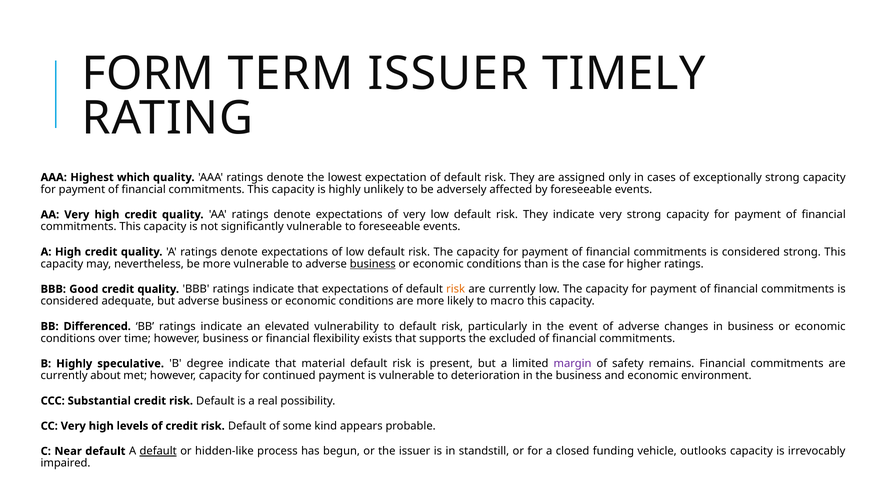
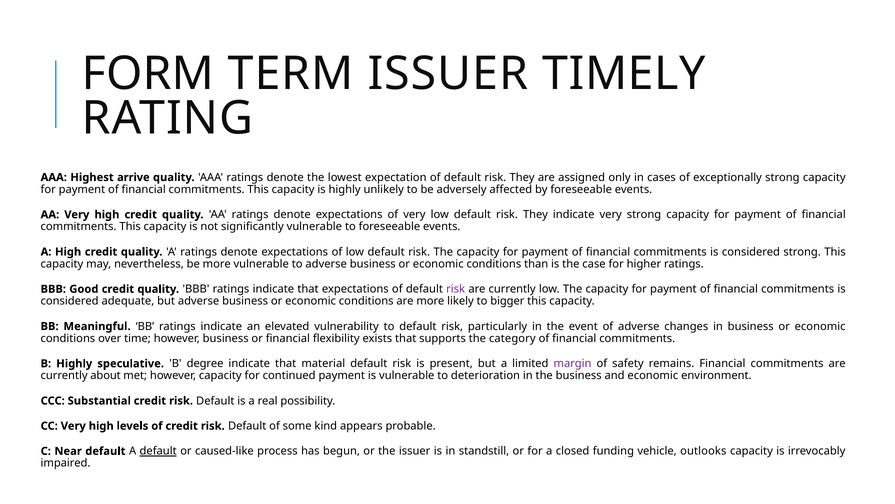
which: which -> arrive (133, 177)
business underline: present -> none (373, 264)
risk colour: orange -> purple (456, 289)
macro: macro -> bigger (507, 301)
Differenced: Differenced -> Meaningful (97, 326)
excluded: excluded -> category (512, 338)
hidden-like: hidden-like -> caused-like (224, 451)
